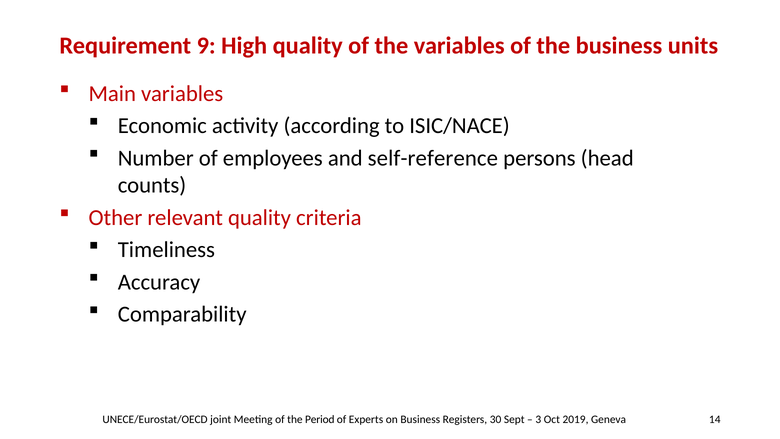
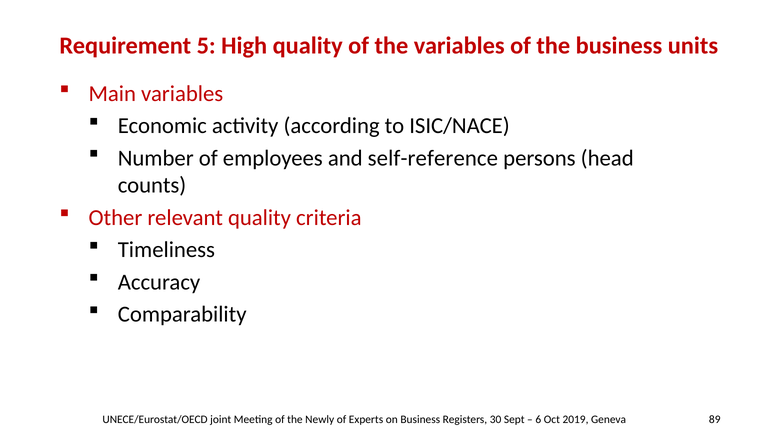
9: 9 -> 5 (206, 46)
Period: Period -> Newly (320, 419)
3: 3 -> 6 (538, 419)
14: 14 -> 89 (715, 419)
